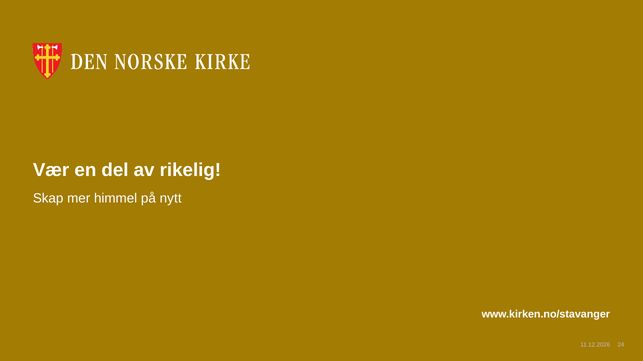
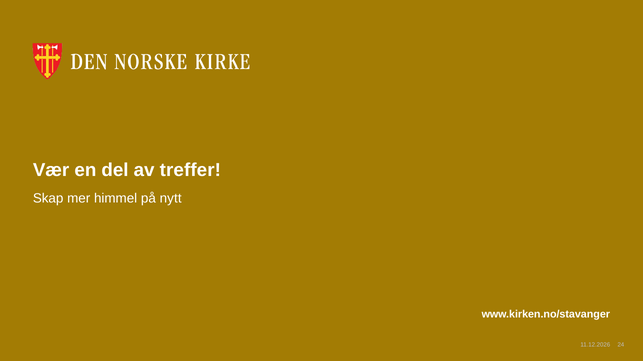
rikelig: rikelig -> treffer (190, 171)
